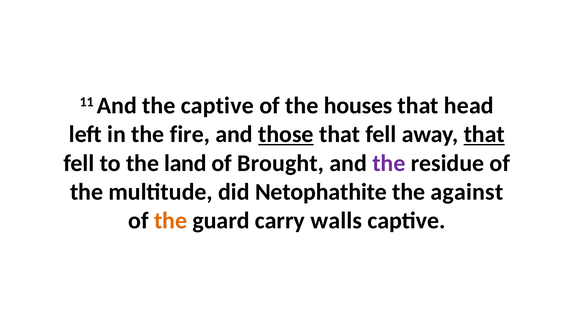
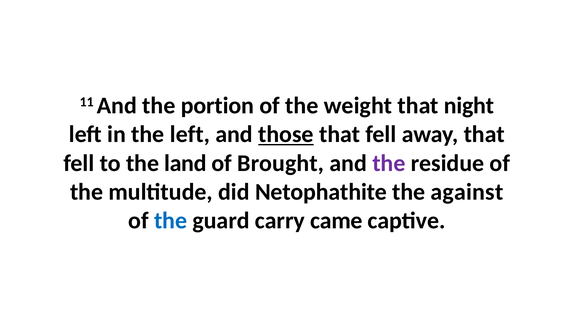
the captive: captive -> portion (217, 106)
houses: houses -> weight (358, 106)
head: head -> night (469, 106)
the fire: fire -> left (190, 134)
that underline: present -> none (484, 134)
the colour: orange -> blue (171, 220)
walls: walls -> came (336, 220)
